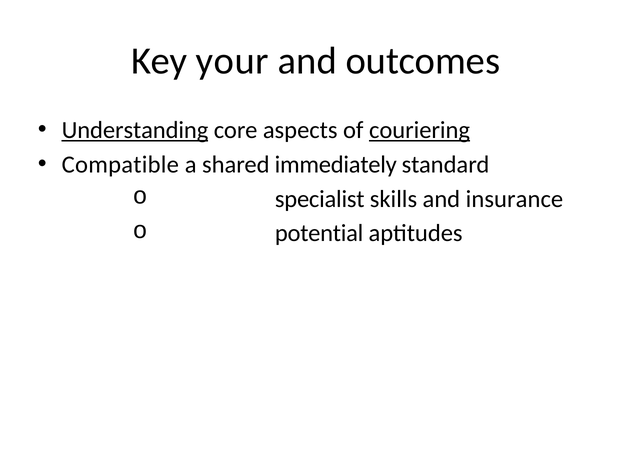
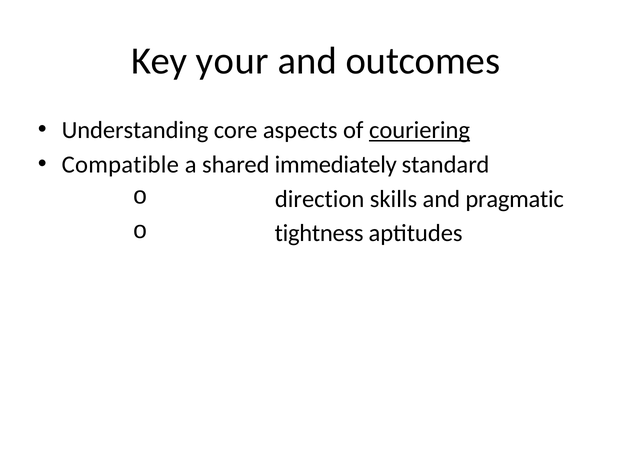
Understanding underline: present -> none (135, 130)
specialist: specialist -> direction (320, 199)
insurance: insurance -> pragmatic (515, 199)
potential: potential -> tightness (319, 233)
